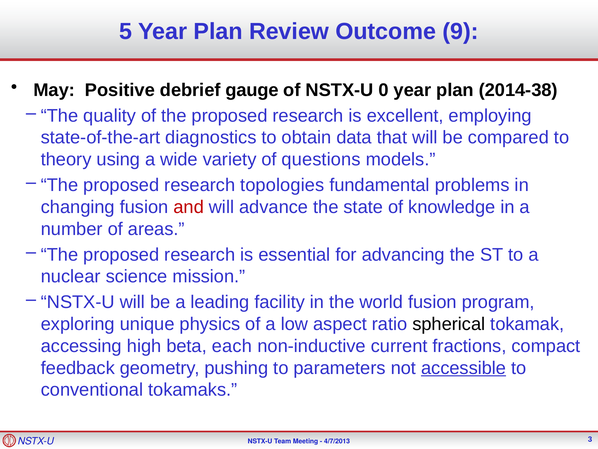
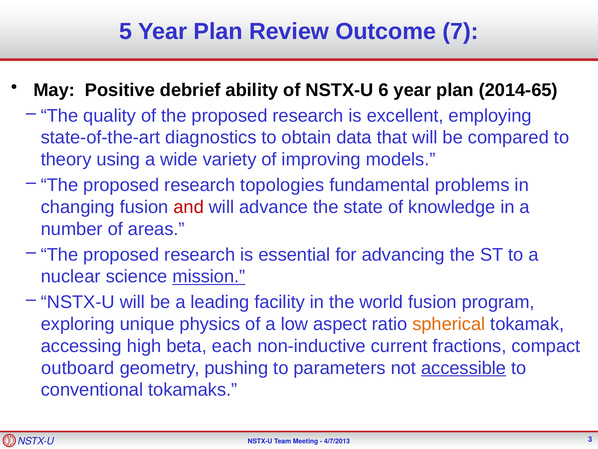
9: 9 -> 7 (460, 32)
gauge: gauge -> ability (252, 90)
0: 0 -> 6 (384, 90)
2014-38: 2014-38 -> 2014-65 (518, 90)
questions: questions -> improving (321, 159)
mission underline: none -> present (209, 276)
spherical colour: black -> orange (449, 324)
feedback: feedback -> outboard (78, 368)
